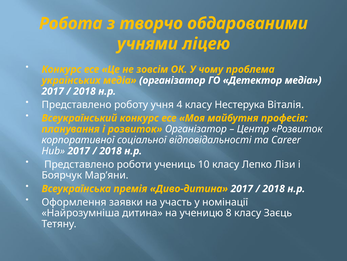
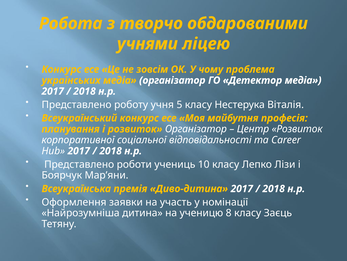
4: 4 -> 5 (179, 104)
